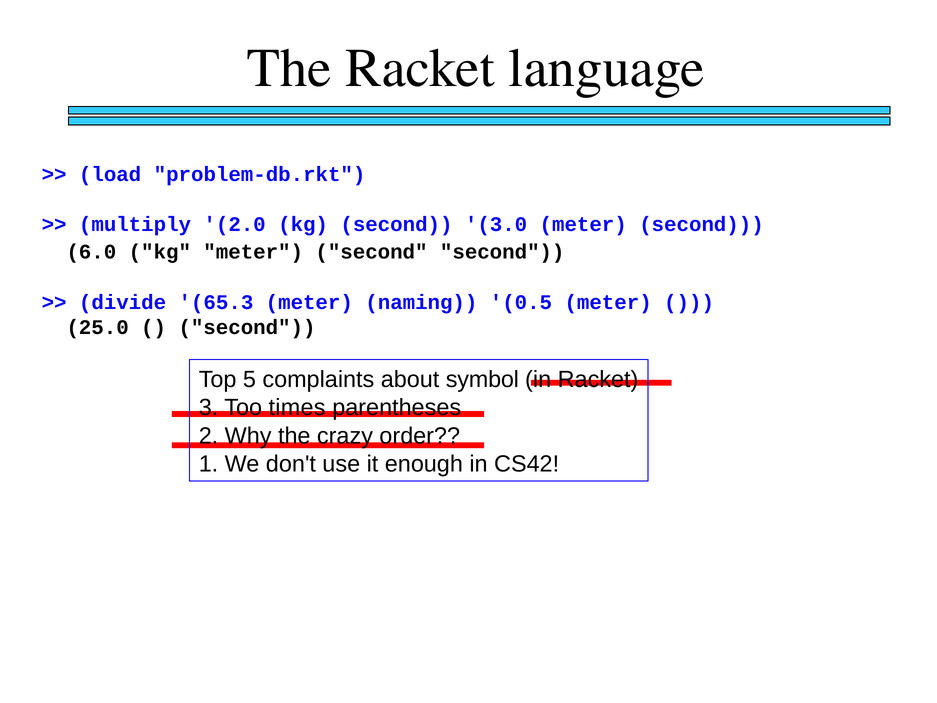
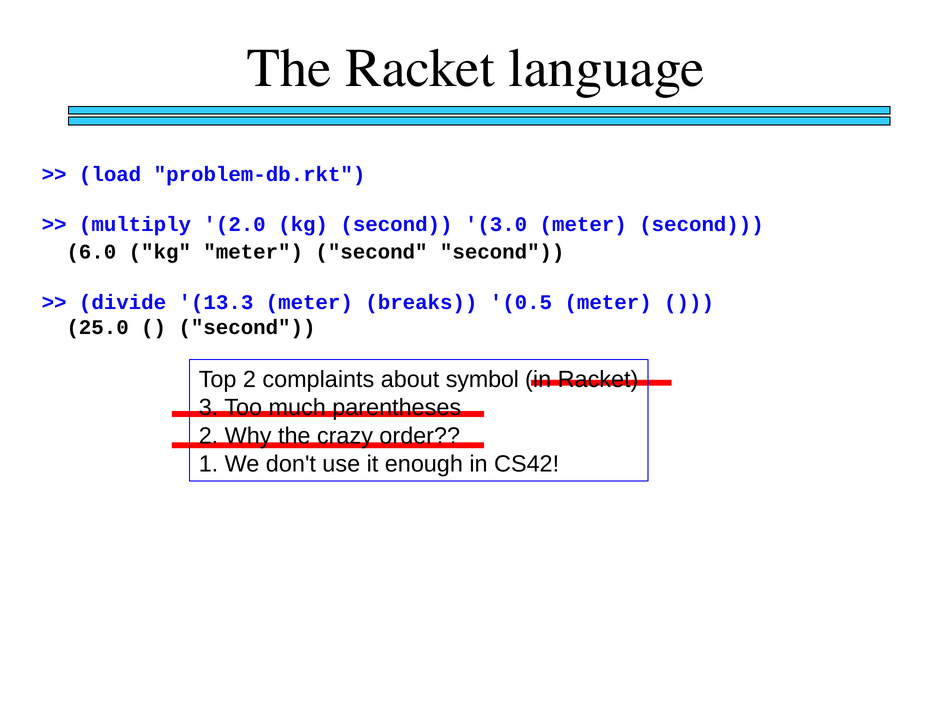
65.3: 65.3 -> 13.3 (216, 302)
naming: naming -> breaks (421, 302)
Top 5: 5 -> 2 (249, 379)
times: times -> much (297, 408)
